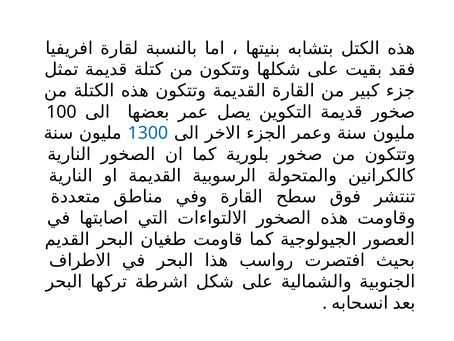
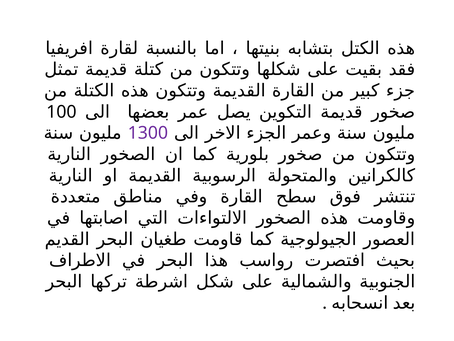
1300 colour: blue -> purple (148, 133)
